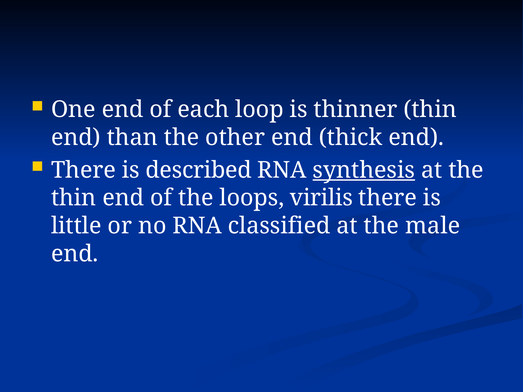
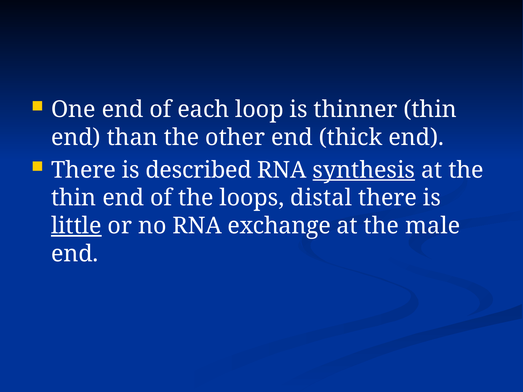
virilis: virilis -> distal (321, 198)
little underline: none -> present (76, 226)
classified: classified -> exchange (279, 226)
